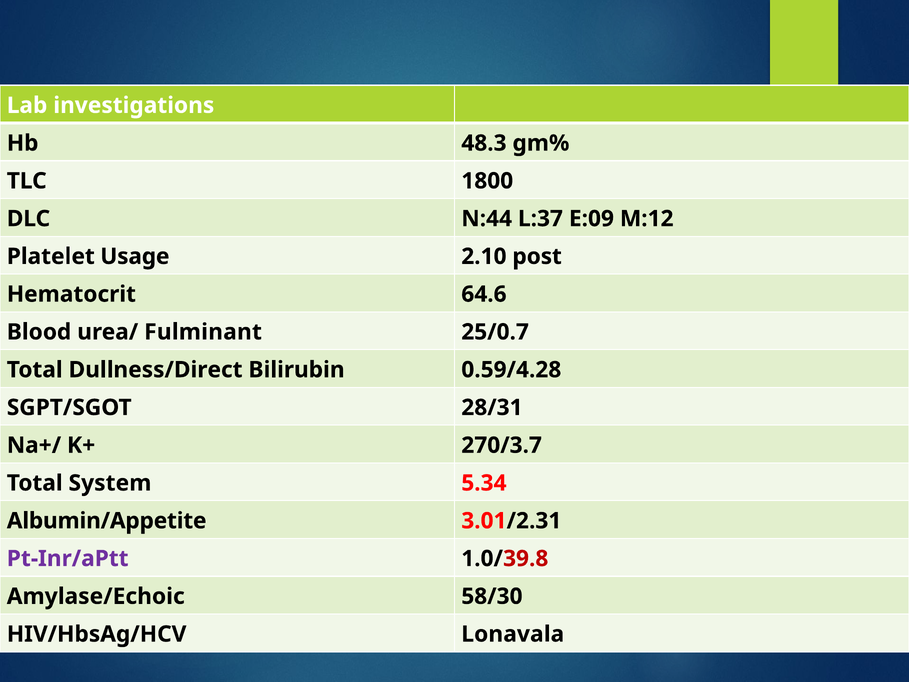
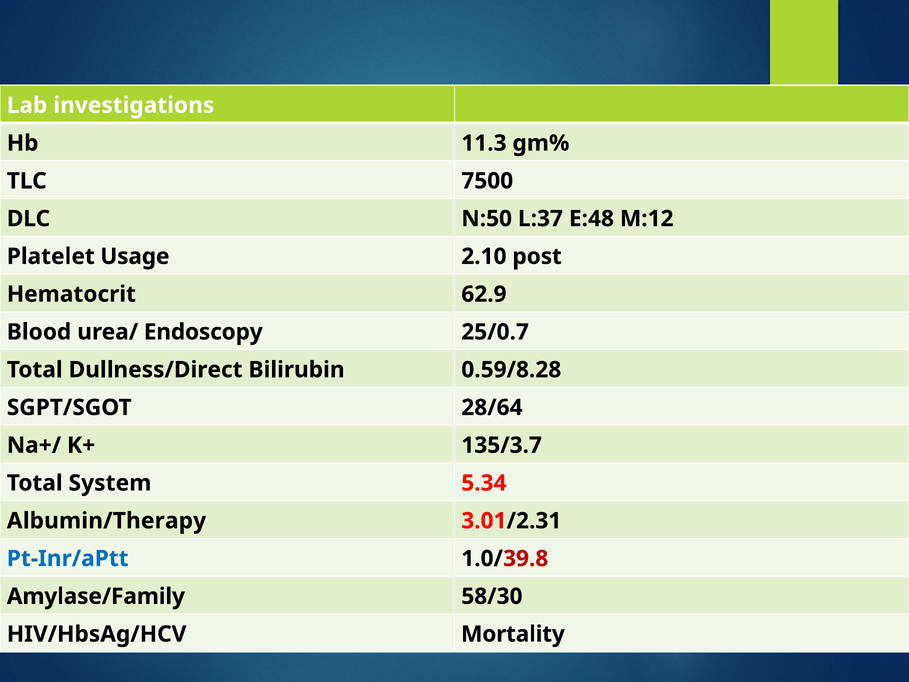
48.3: 48.3 -> 11.3 (484, 143)
1800: 1800 -> 7500 (487, 181)
N:44: N:44 -> N:50 (487, 219)
E:09: E:09 -> E:48 (591, 219)
64.6: 64.6 -> 62.9 (484, 294)
Fulminant: Fulminant -> Endoscopy (203, 332)
0.59/4.28: 0.59/4.28 -> 0.59/8.28 (511, 370)
28/31: 28/31 -> 28/64 (492, 407)
270/3.7: 270/3.7 -> 135/3.7 (502, 445)
Albumin/Appetite: Albumin/Appetite -> Albumin/Therapy (106, 521)
Pt-Inr/aPtt colour: purple -> blue (68, 558)
Amylase/Echoic: Amylase/Echoic -> Amylase/Family (96, 596)
Lonavala: Lonavala -> Mortality (513, 634)
